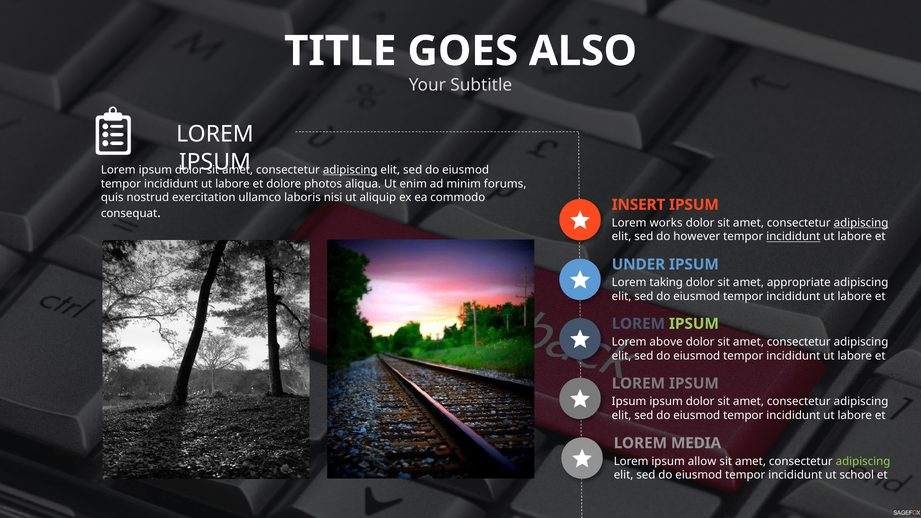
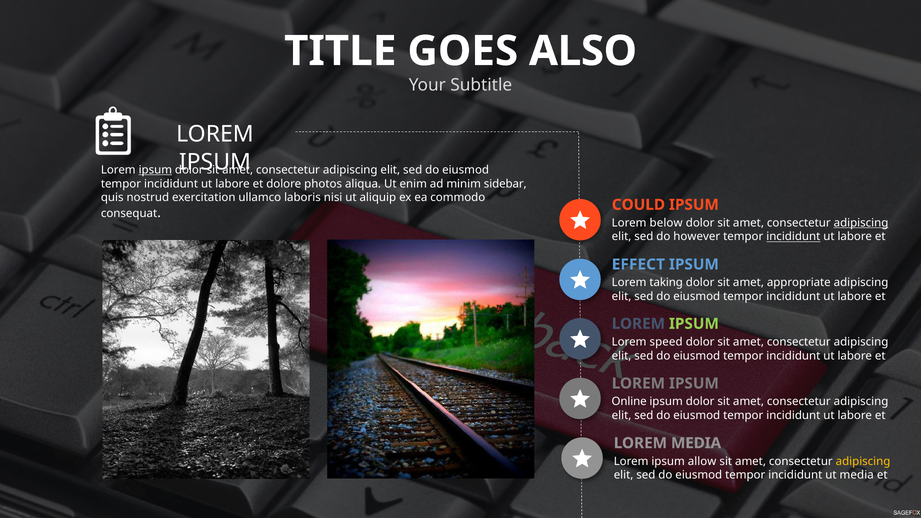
ipsum underline: none -> present (155, 170)
adipiscing underline: present -> none (350, 170)
forums: forums -> sidebar (505, 184)
INSERT: INSERT -> COULD (638, 205)
works: works -> below (666, 223)
UNDER: UNDER -> EFFECT (638, 264)
above: above -> speed (666, 342)
Ipsum: Ipsum -> Online (629, 402)
adipiscing colour: light green -> yellow (863, 461)
ut school: school -> media (857, 475)
